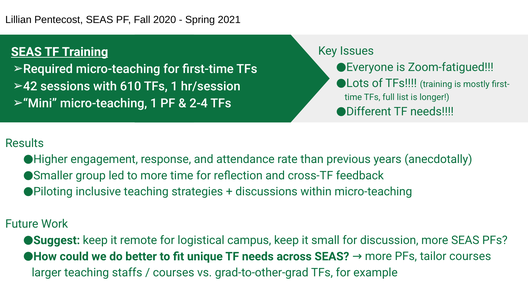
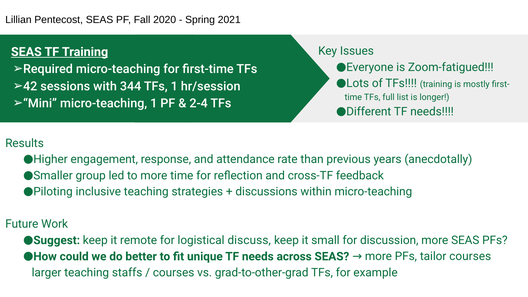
610: 610 -> 344 (131, 86)
campus: campus -> discuss (249, 240)
